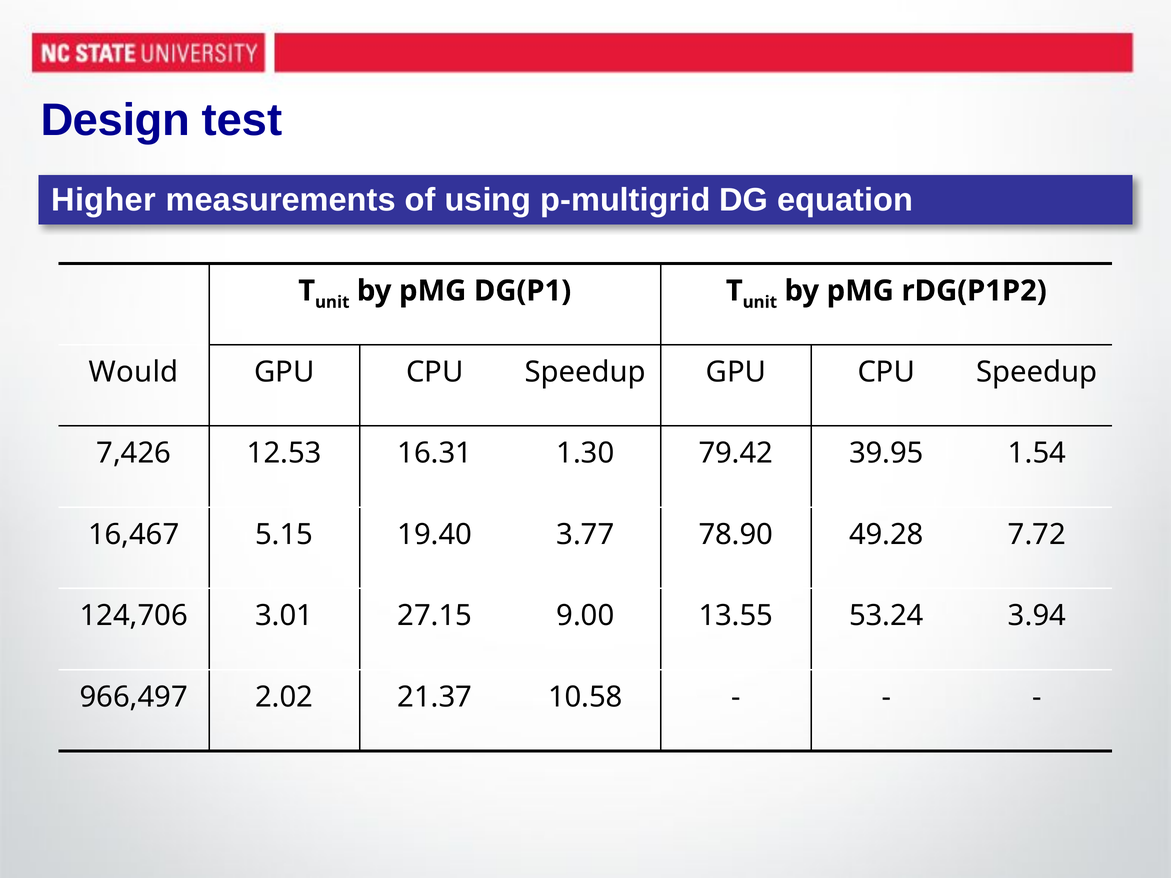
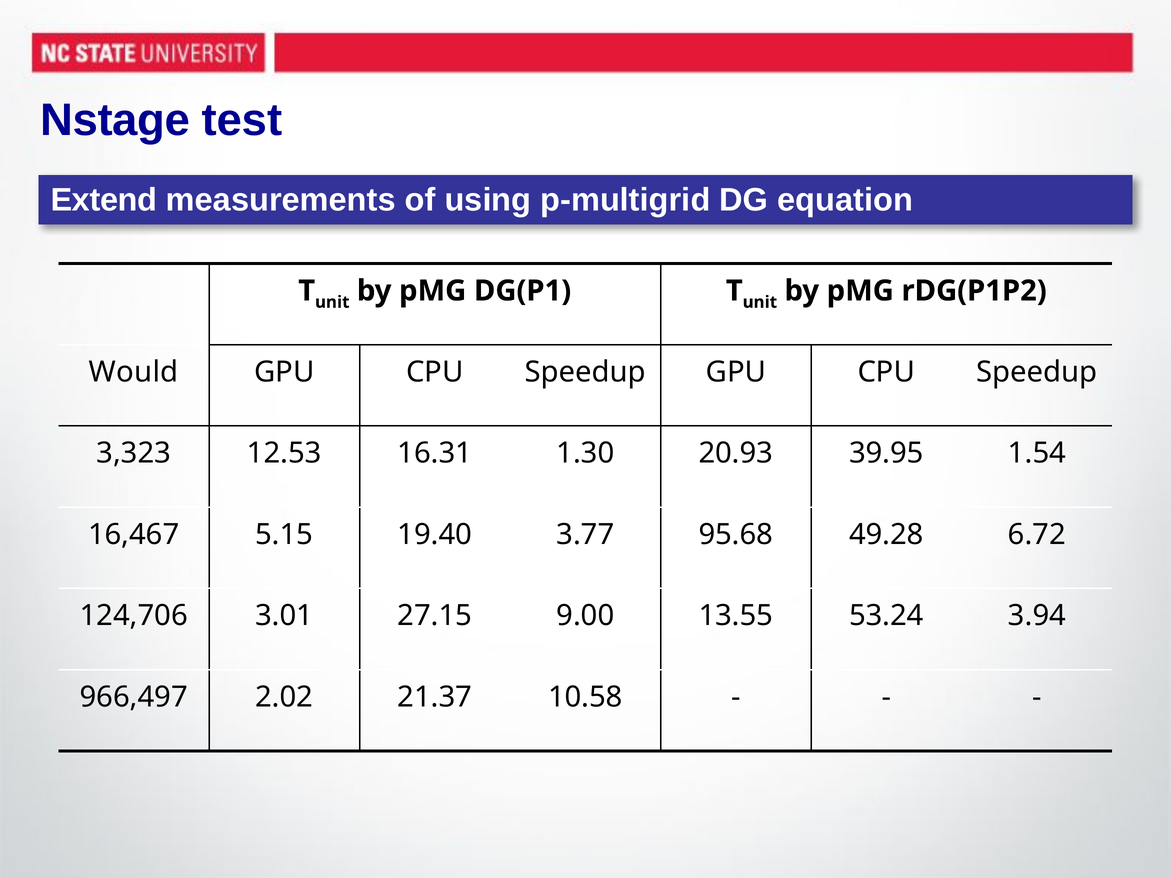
Design: Design -> Nstage (115, 120)
Higher: Higher -> Extend (104, 200)
7,426: 7,426 -> 3,323 (134, 453)
79.42: 79.42 -> 20.93 (736, 453)
78.90: 78.90 -> 95.68 (736, 535)
7.72: 7.72 -> 6.72 (1037, 535)
